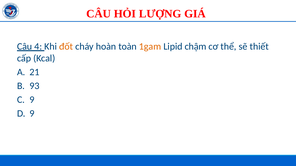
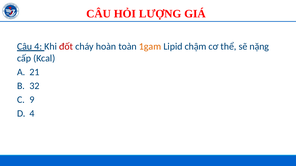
đốt colour: orange -> red (66, 47)
thiết: thiết -> nặng (259, 47)
93: 93 -> 32 (34, 86)
9: 9 -> 4 (32, 114)
